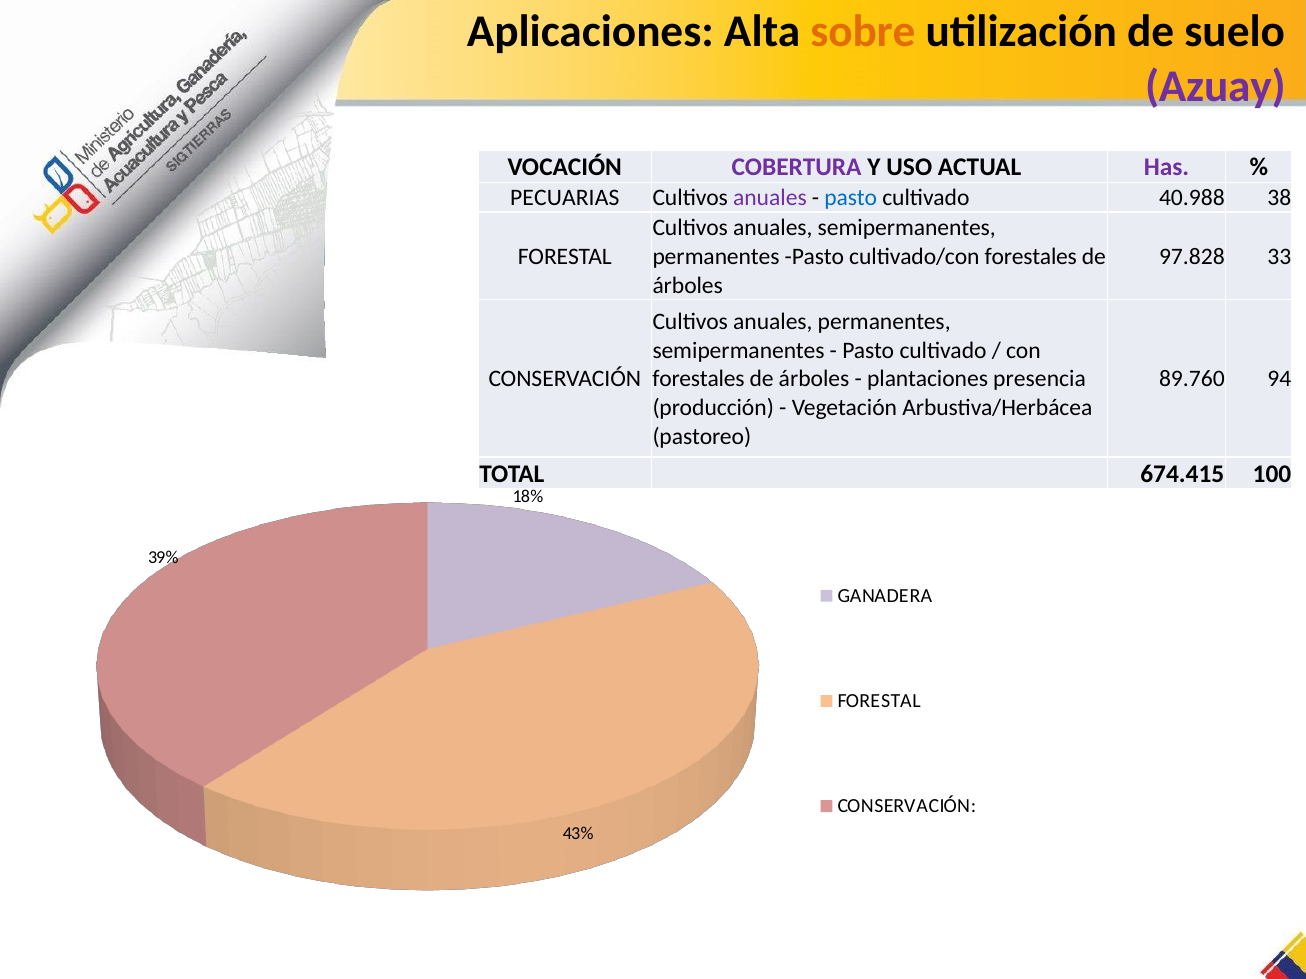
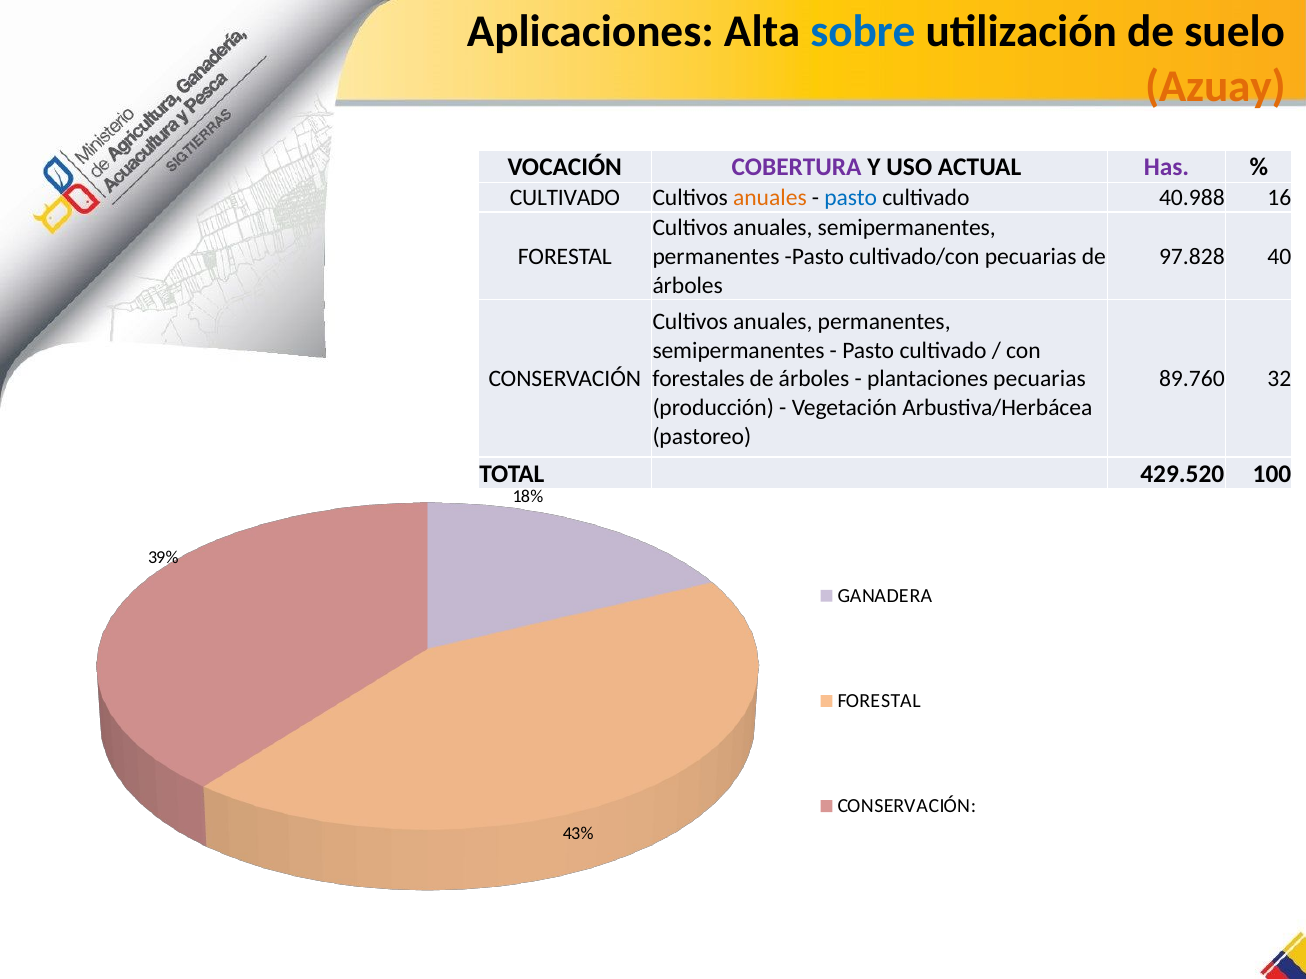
sobre colour: orange -> blue (863, 32)
Azuay colour: purple -> orange (1215, 86)
PECUARIAS: PECUARIAS -> CULTIVADO (565, 198)
anuales colour: purple -> orange (770, 198)
38: 38 -> 16 (1279, 198)
cultivado/con forestales: forestales -> pecuarias (1031, 257)
33: 33 -> 40 (1279, 257)
plantaciones presencia: presencia -> pecuarias (1040, 379)
94: 94 -> 32 (1279, 379)
674.415: 674.415 -> 429.520 (1182, 474)
